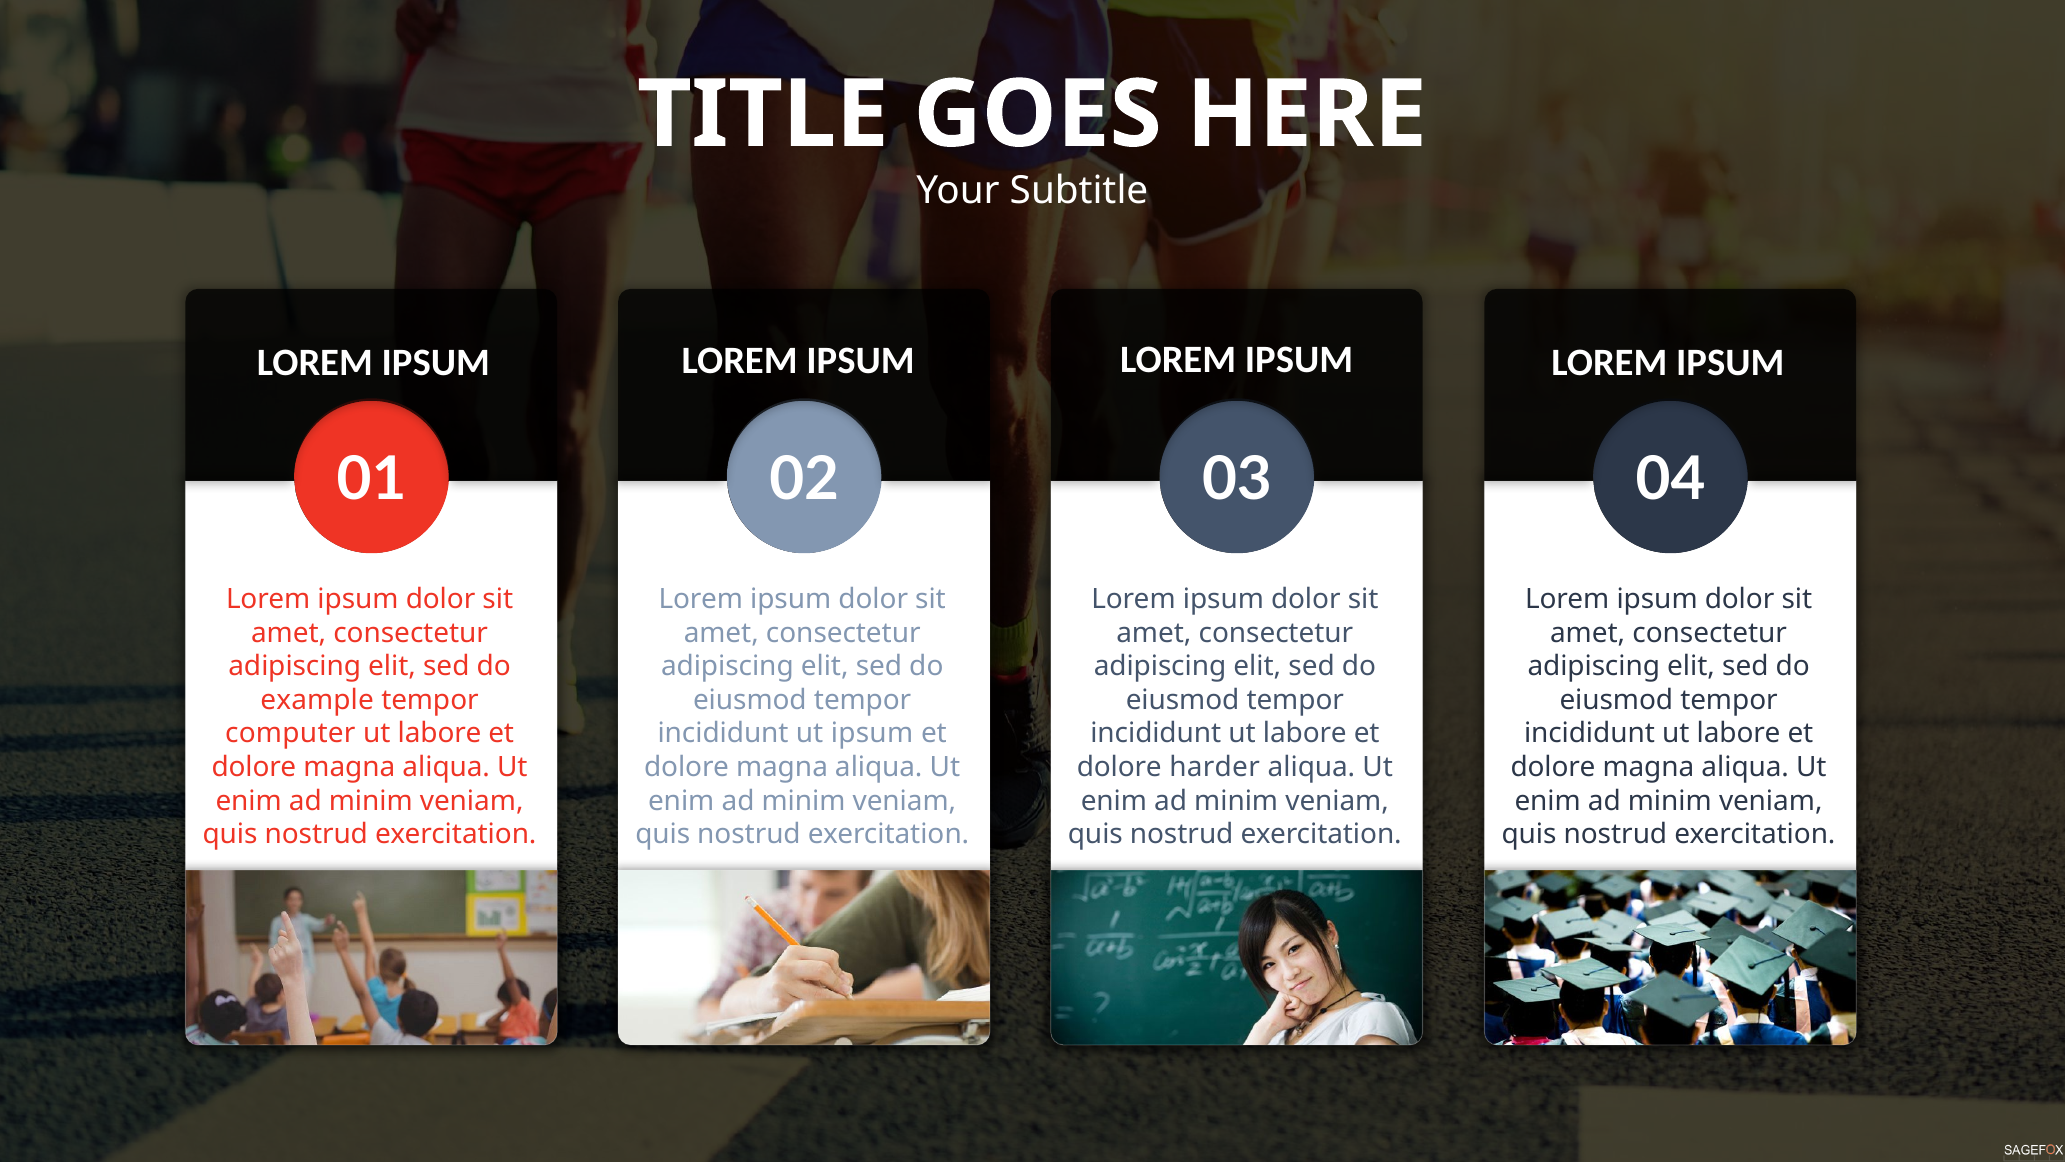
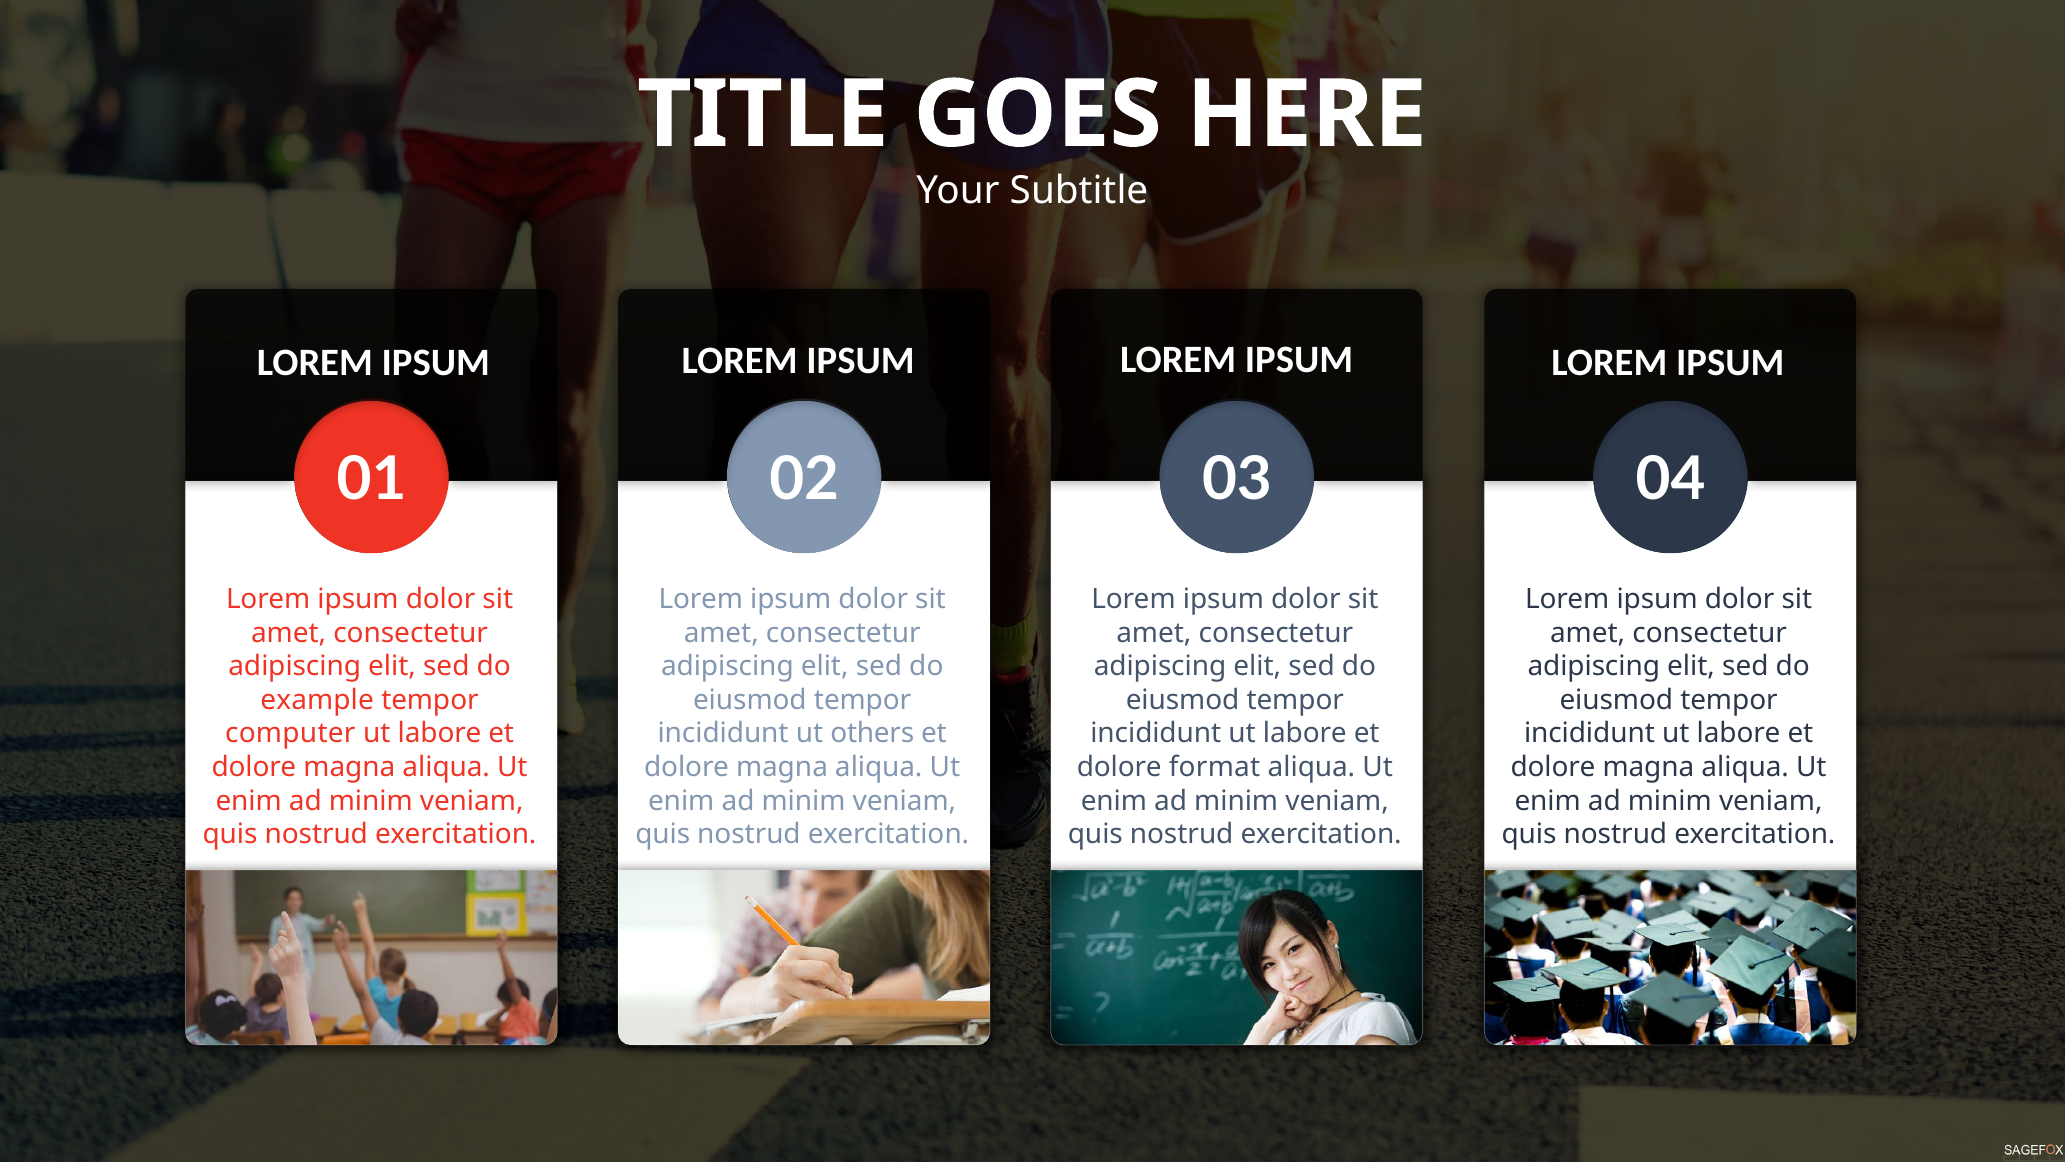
ut ipsum: ipsum -> others (872, 733)
harder: harder -> format (1215, 767)
